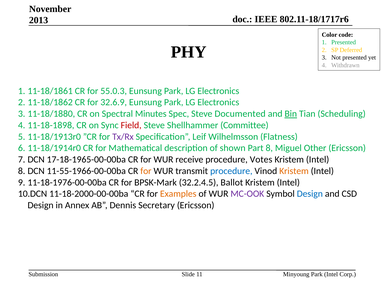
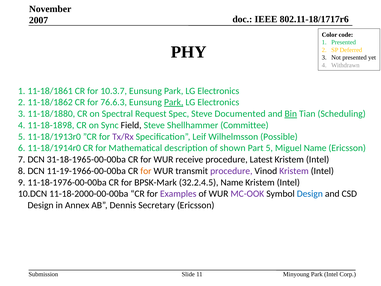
2013: 2013 -> 2007 (39, 20)
55.0.3: 55.0.3 -> 10.3.7 (114, 91)
32.6.9: 32.6.9 -> 76.6.3 (114, 102)
Park underline: none -> present (174, 102)
Minutes: Minutes -> Request (151, 114)
Field colour: red -> black (131, 125)
Flatness: Flatness -> Possible (279, 137)
8: 8 -> 5 (269, 148)
Miguel Other: Other -> Name (315, 148)
17-18-1965-00-00ba: 17-18-1965-00-00ba -> 31-18-1965-00-00ba (86, 159)
Votes: Votes -> Latest (261, 159)
11-55-1966-00-00ba: 11-55-1966-00-00ba -> 11-19-1966-00-00ba (86, 171)
procedure colour: blue -> purple (231, 171)
Kristem colour: orange -> purple (294, 171)
32.2.4.5 Ballot: Ballot -> Name (232, 182)
Examples colour: orange -> purple (178, 194)
